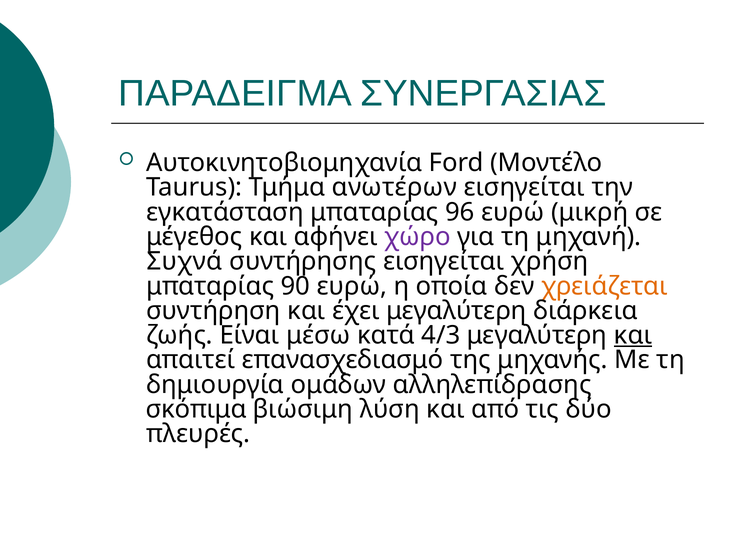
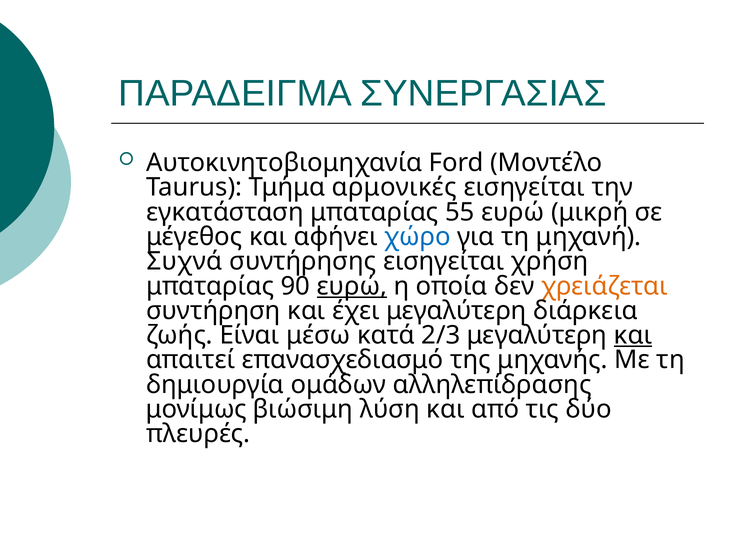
ανωτέρων: ανωτέρων -> αρμονικές (394, 188)
96: 96 -> 55 (460, 212)
χώρο colour: purple -> blue (418, 237)
ευρώ underline: none -> present (352, 286)
4/3: 4/3 -> 2/3 (441, 336)
σκόπιμα: σκόπιμα -> μονίμως (196, 410)
